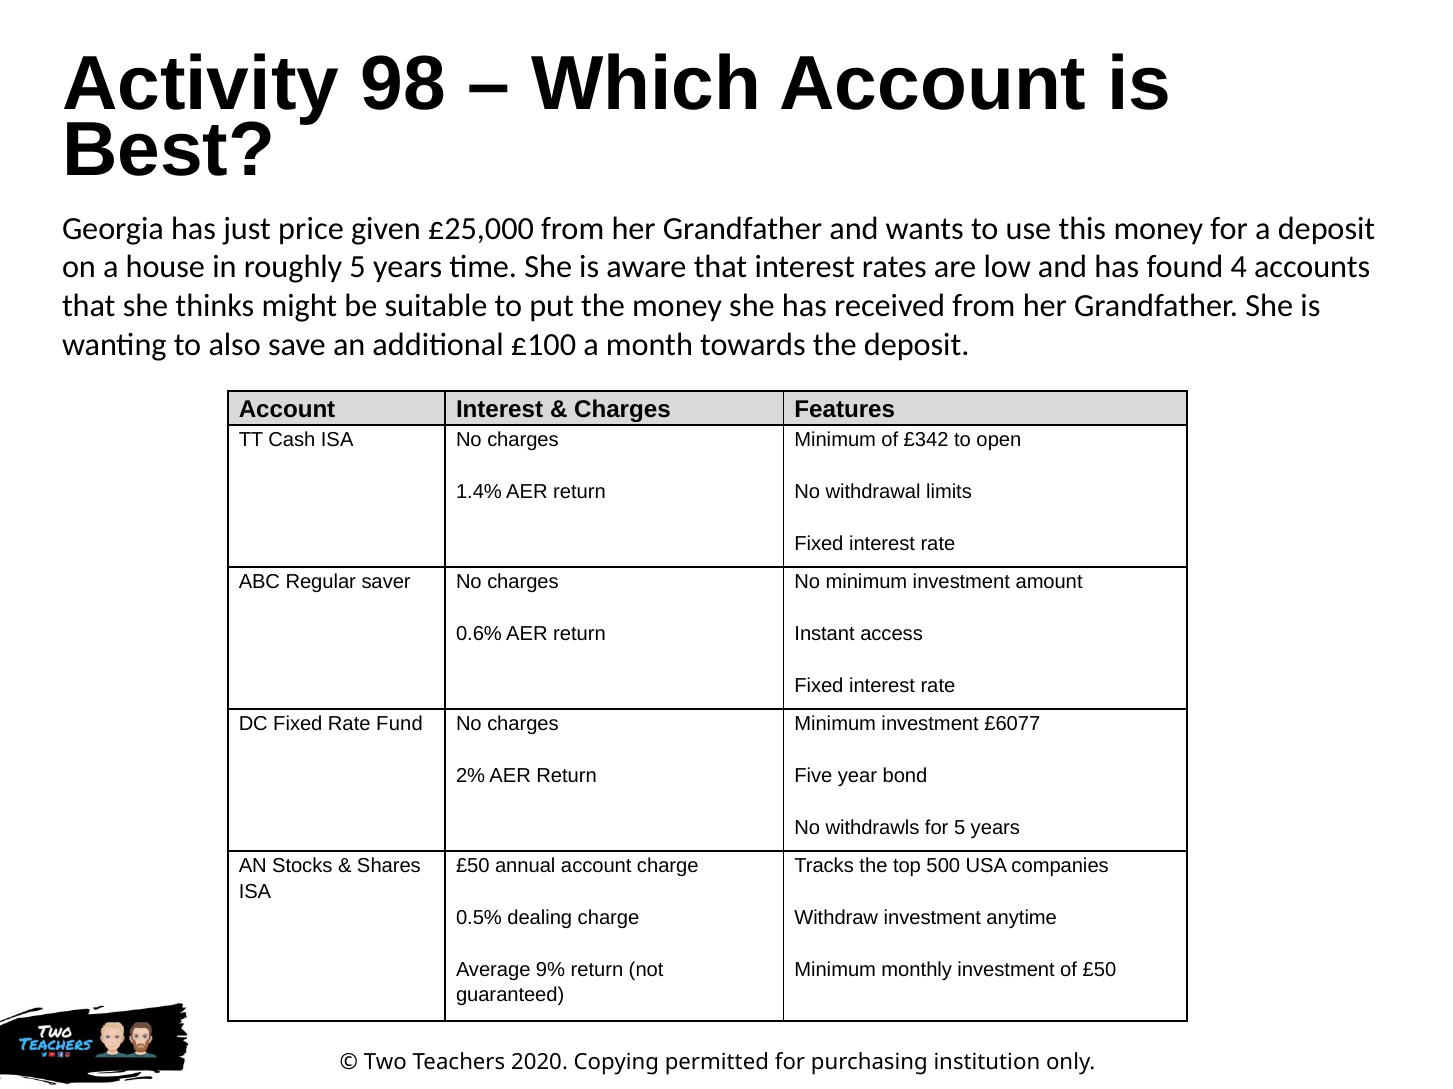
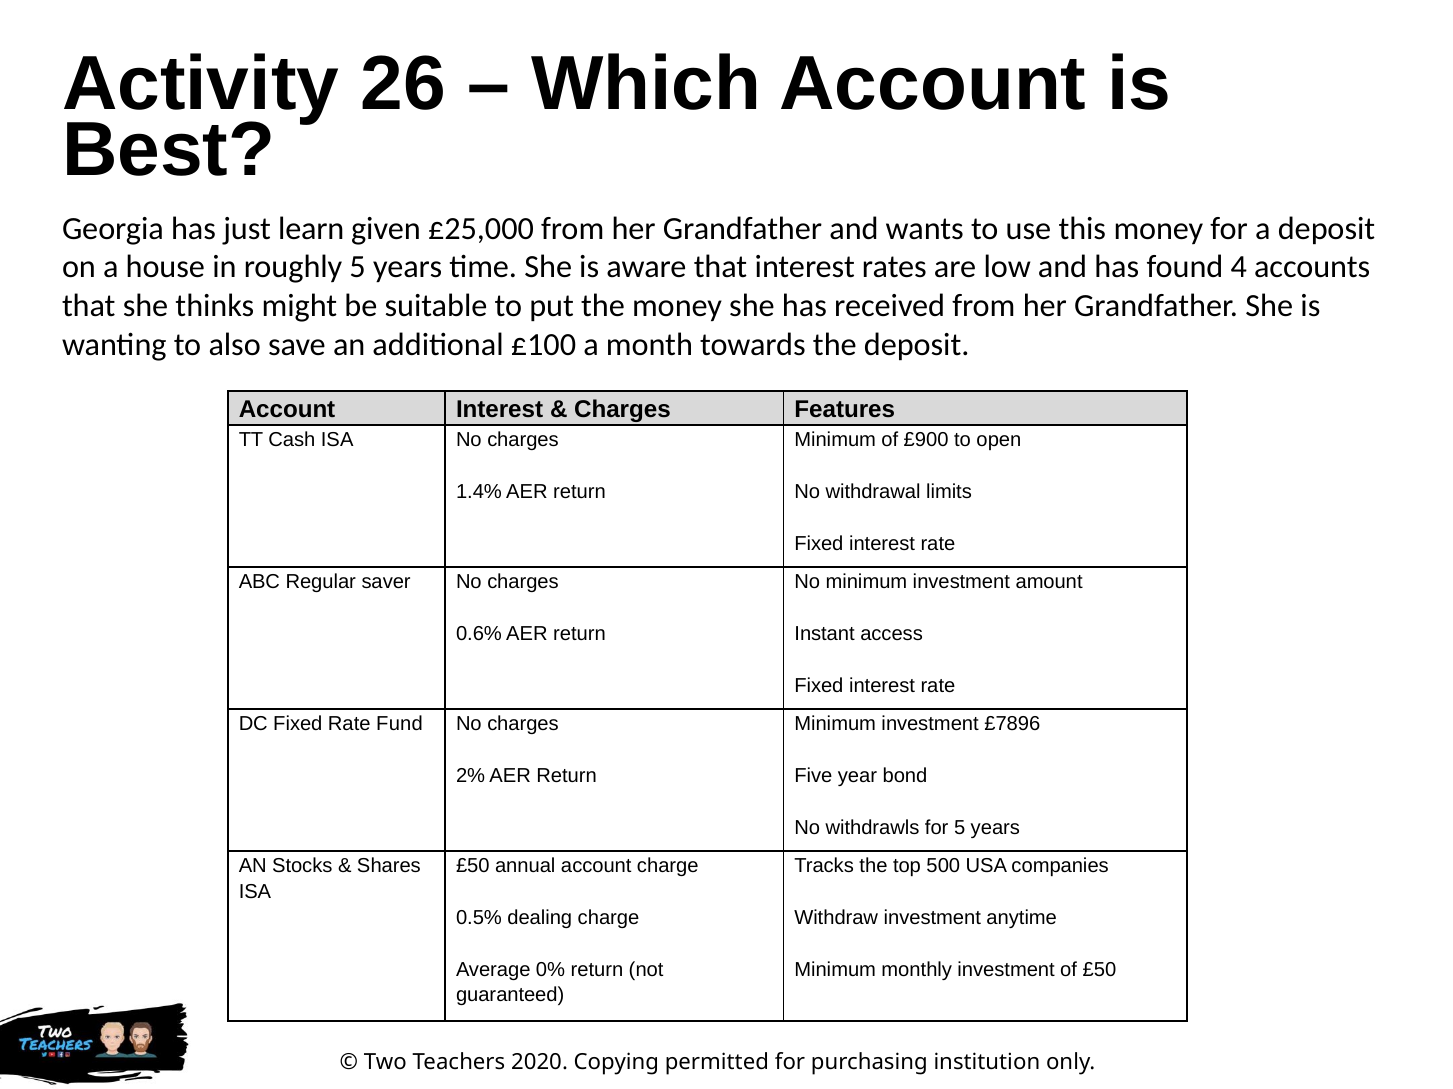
98: 98 -> 26 (403, 85)
price: price -> learn (311, 229)
£342: £342 -> £900 (926, 440)
£6077: £6077 -> £7896 (1012, 724)
9%: 9% -> 0% (551, 970)
